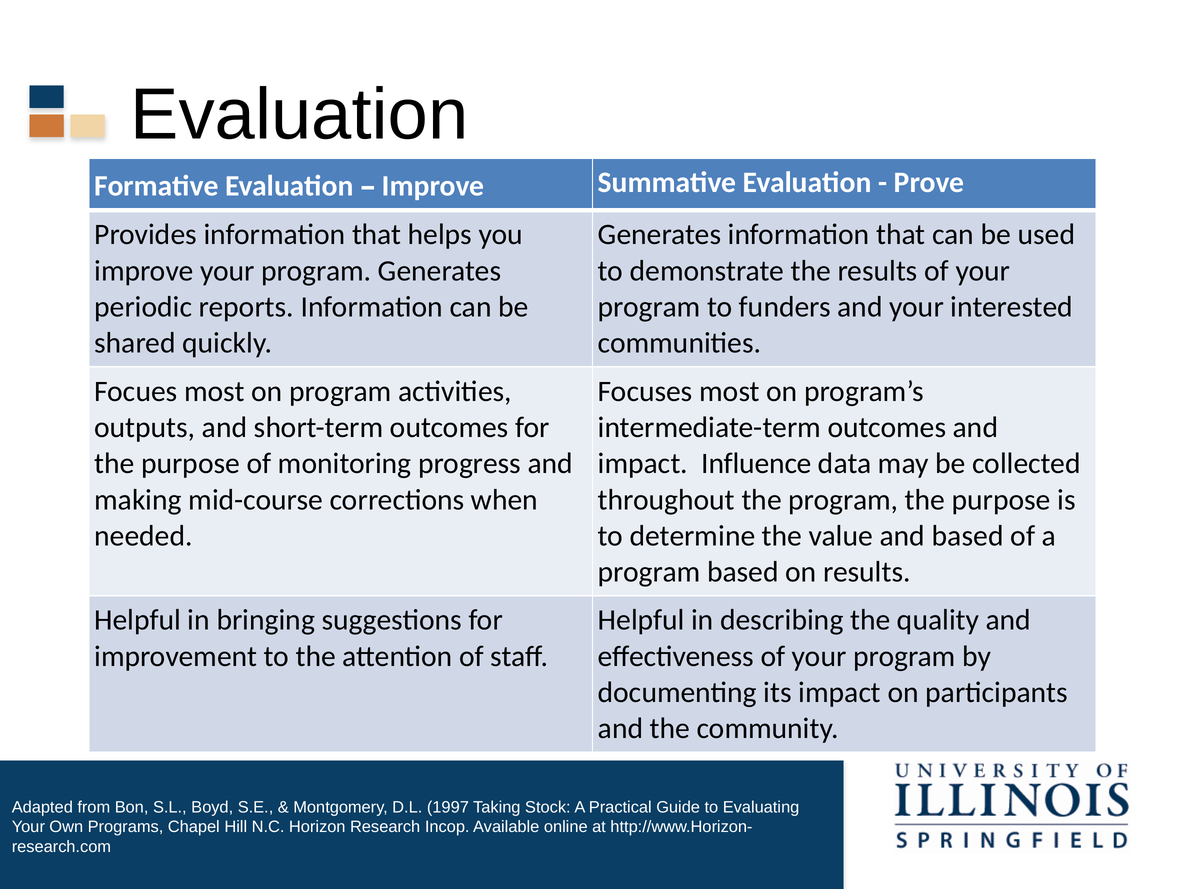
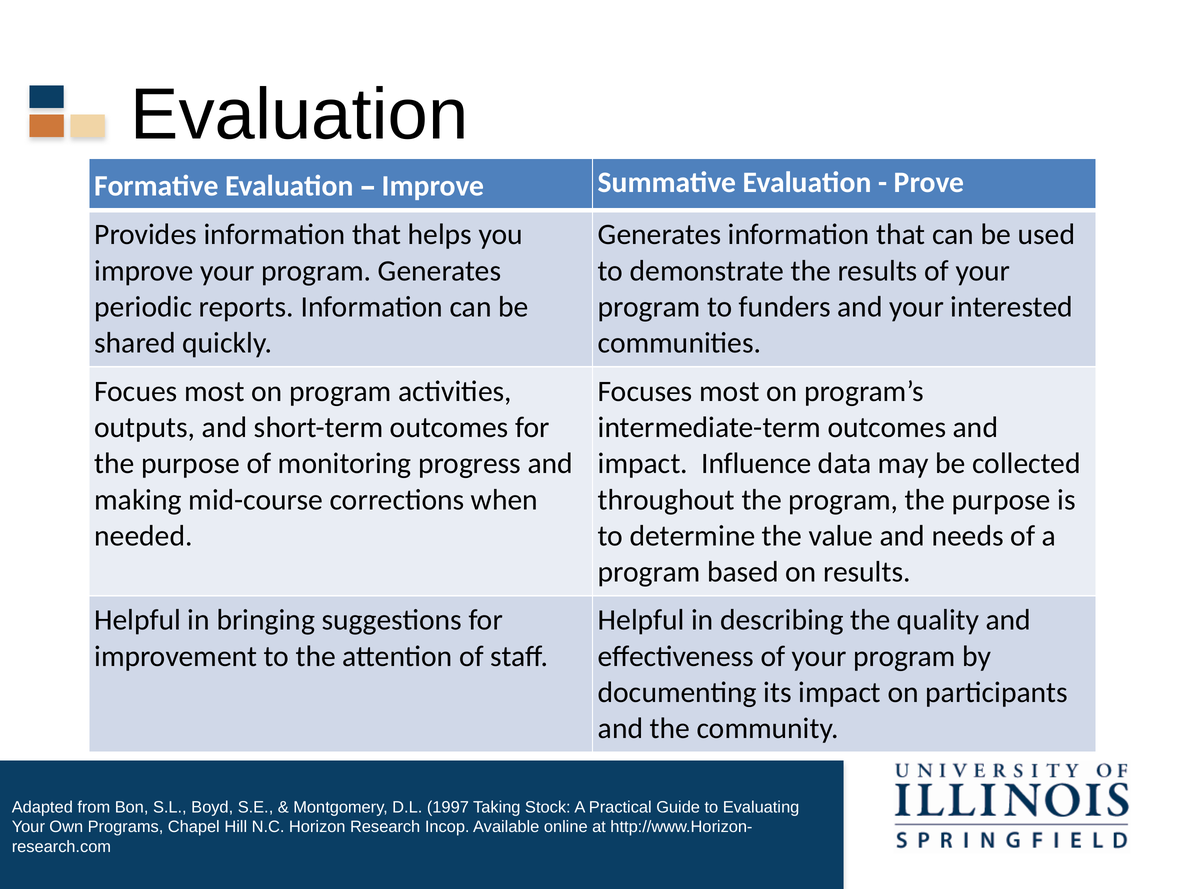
and based: based -> needs (968, 536)
